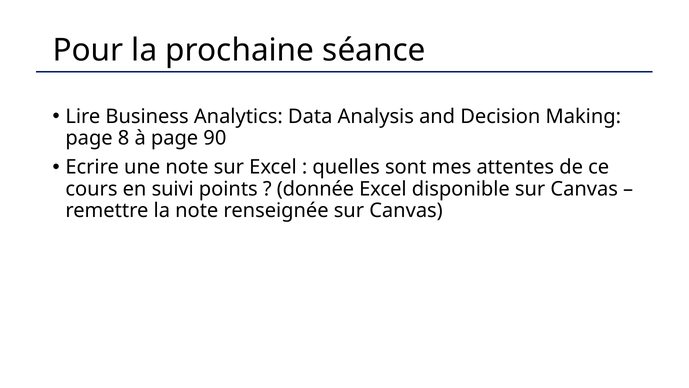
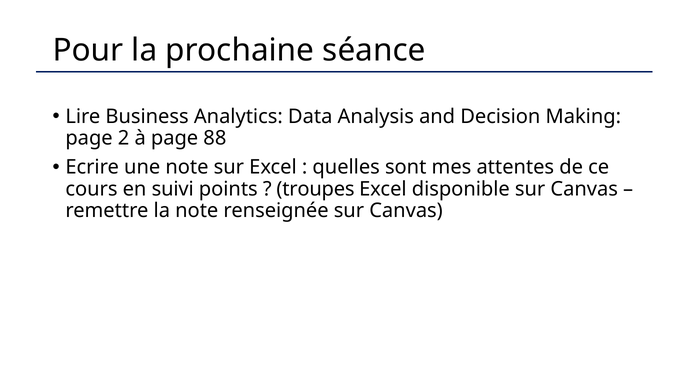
8: 8 -> 2 (124, 138)
90: 90 -> 88 (215, 138)
donnée: donnée -> troupes (315, 189)
